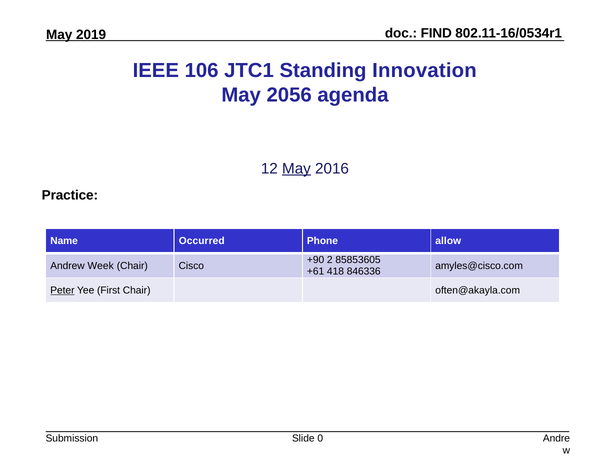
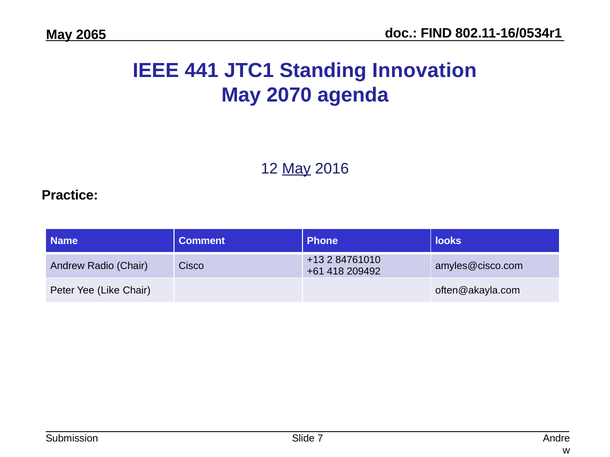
2019: 2019 -> 2065 (91, 35)
106: 106 -> 441 (202, 71)
2056: 2056 -> 2070 (289, 95)
Occurred: Occurred -> Comment (202, 241)
allow: allow -> looks (448, 241)
+90: +90 -> +13 (316, 260)
85853605: 85853605 -> 84761010 (358, 260)
Week: Week -> Radio (101, 266)
846336: 846336 -> 209492 (364, 272)
Peter underline: present -> none (62, 291)
First: First -> Like (108, 291)
0: 0 -> 7 (320, 439)
